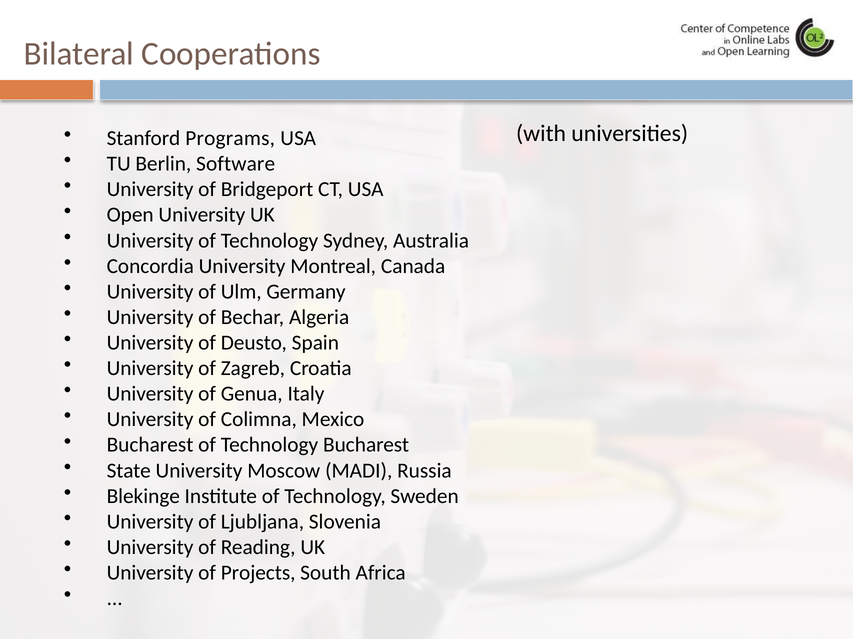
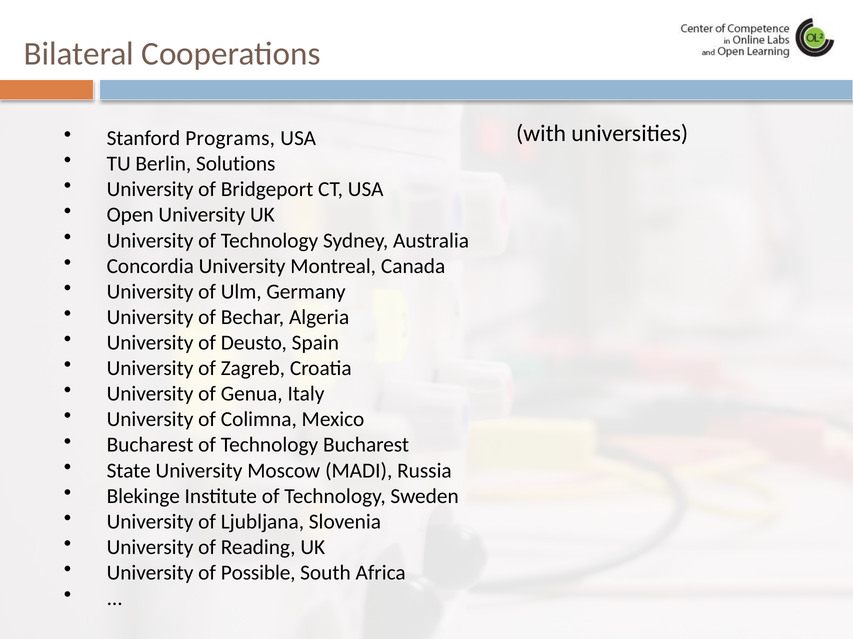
Software: Software -> Solutions (236, 164)
Projects: Projects -> Possible (258, 573)
